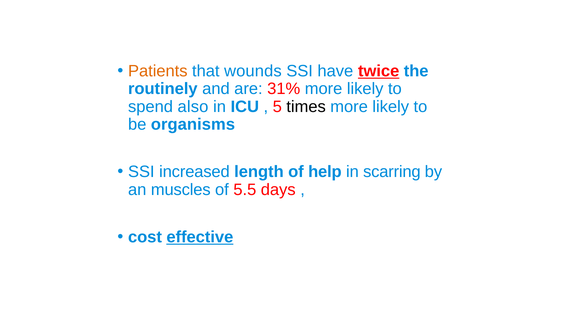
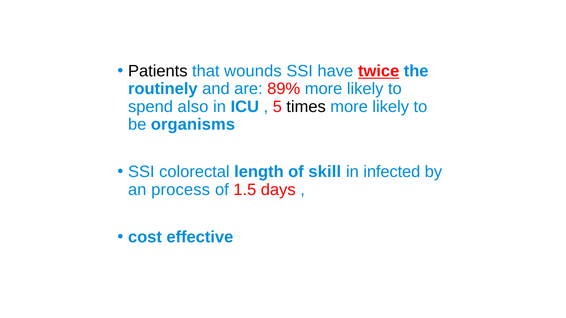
Patients colour: orange -> black (158, 71)
31%: 31% -> 89% (284, 89)
increased: increased -> colorectal (194, 172)
help: help -> skill (325, 172)
scarring: scarring -> infected (392, 172)
muscles: muscles -> process (181, 190)
5.5: 5.5 -> 1.5 (245, 190)
effective underline: present -> none (200, 237)
